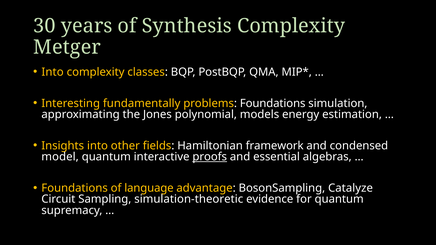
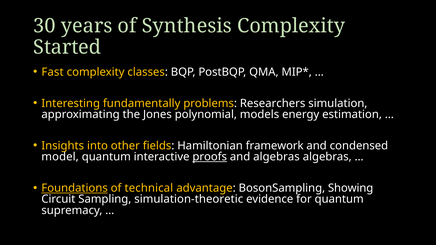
Metger: Metger -> Started (67, 47)
Into: Into -> Fast (53, 72)
problems Foundations: Foundations -> Researchers (273, 103)
and essential: essential -> algebras (276, 157)
Foundations underline: none -> present (75, 188)
language: language -> technical (149, 188)
Catalyze: Catalyze -> Showing (351, 188)
